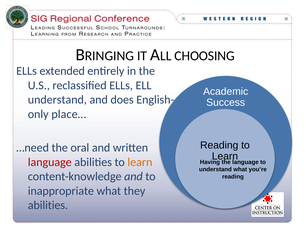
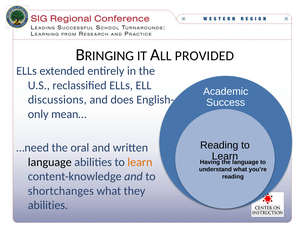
CHOOSING: CHOOSING -> PROVIDED (204, 56)
understand: understand -> discussions (57, 100)
place…: place… -> mean… (69, 114)
language colour: red -> black (50, 162)
inappropriate: inappropriate -> shortchanges (61, 191)
